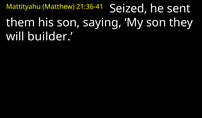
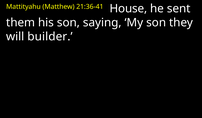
Seized: Seized -> House (128, 9)
